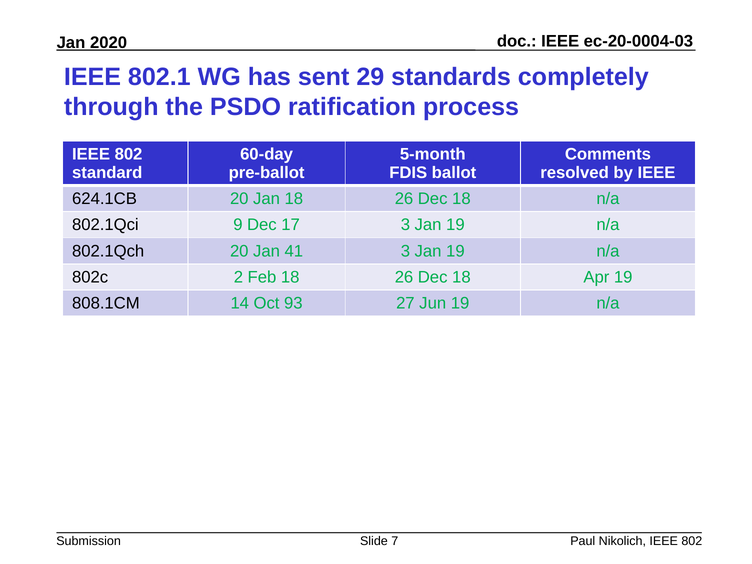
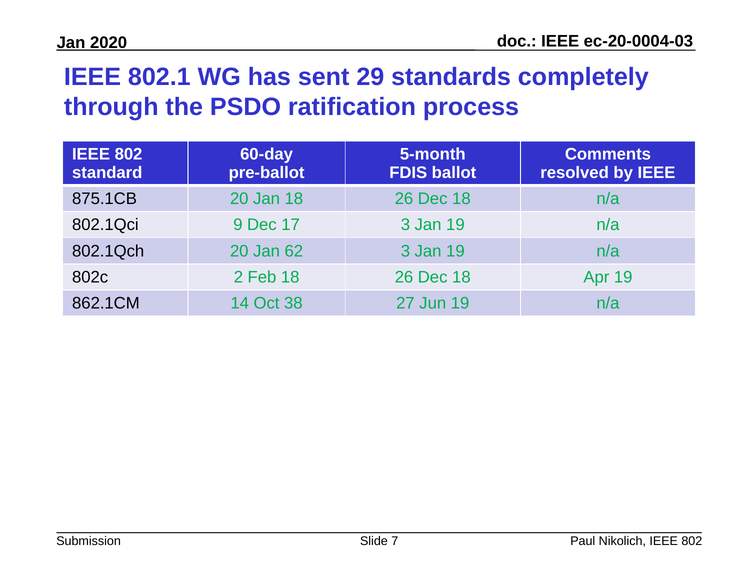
624.1CB: 624.1CB -> 875.1CB (104, 199)
41: 41 -> 62 (294, 251)
808.1CM: 808.1CM -> 862.1CM (106, 303)
93: 93 -> 38 (293, 303)
